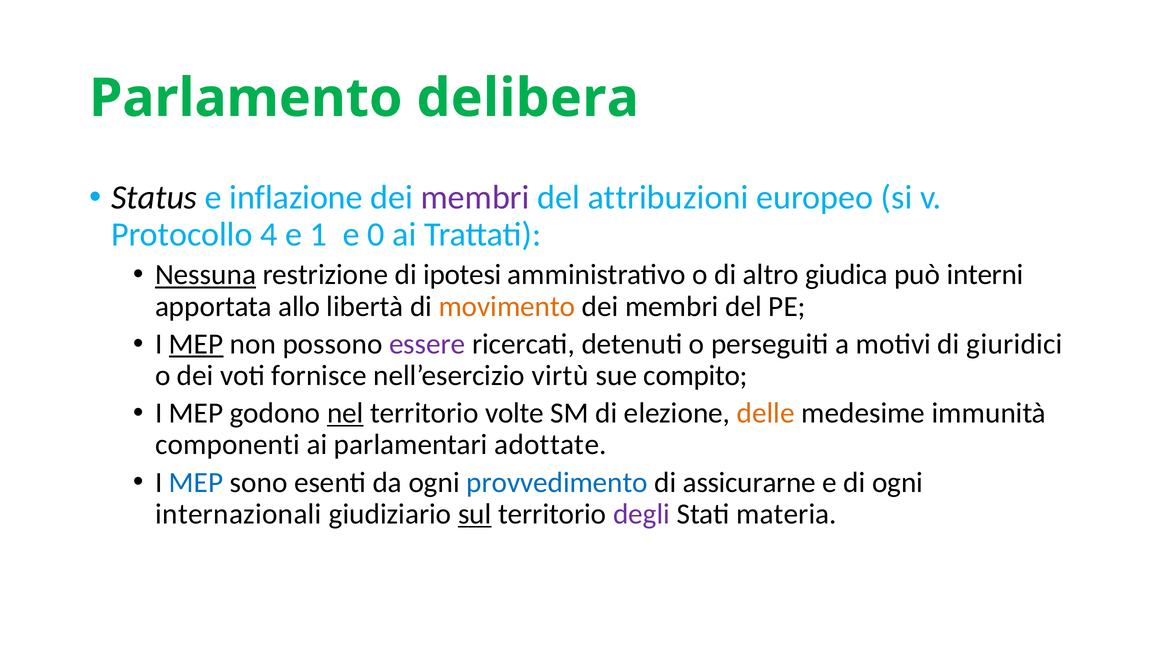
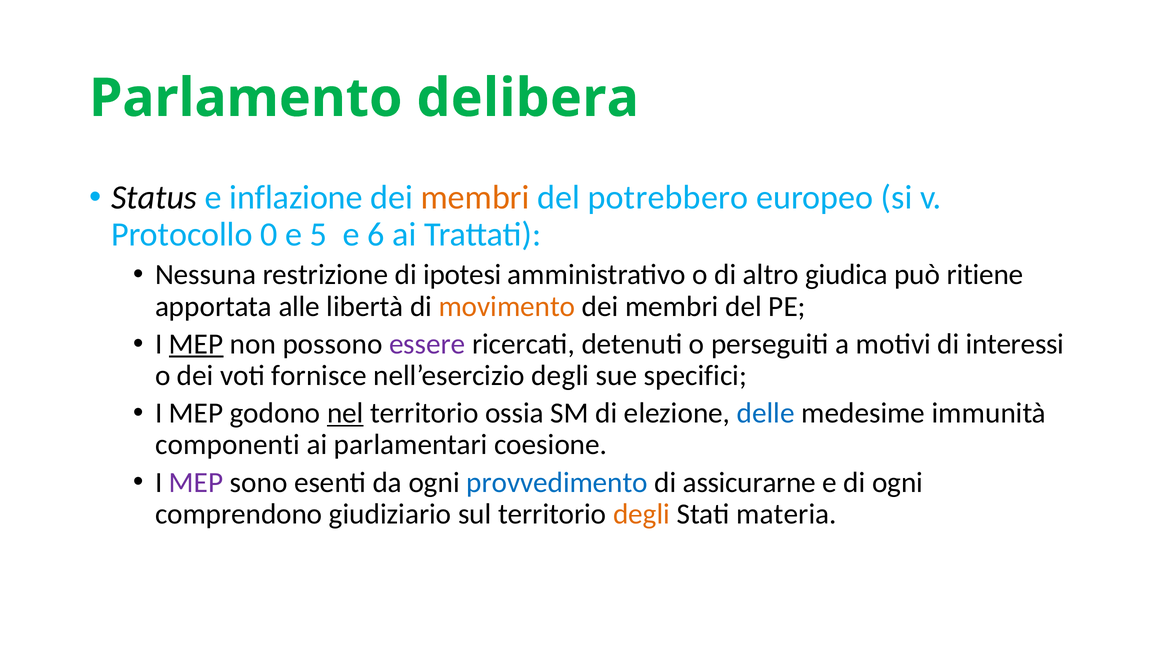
membri colour: purple -> orange (475, 198)
attribuzioni: attribuzioni -> potrebbero (668, 198)
4: 4 -> 0 (269, 235)
1: 1 -> 5 (319, 235)
0: 0 -> 6 (376, 235)
Nessuna underline: present -> none (206, 275)
interni: interni -> ritiene (985, 275)
allo: allo -> alle (299, 306)
giuridici: giuridici -> interessi (1015, 344)
nell’esercizio virtù: virtù -> degli (560, 376)
compito: compito -> specifici (695, 376)
volte: volte -> ossia (514, 413)
delle colour: orange -> blue (766, 413)
adottate: adottate -> coesione (551, 445)
MEP colour: blue -> purple (196, 483)
internazionali: internazionali -> comprendono (239, 514)
sul underline: present -> none (475, 514)
degli colour: purple -> orange (642, 514)
